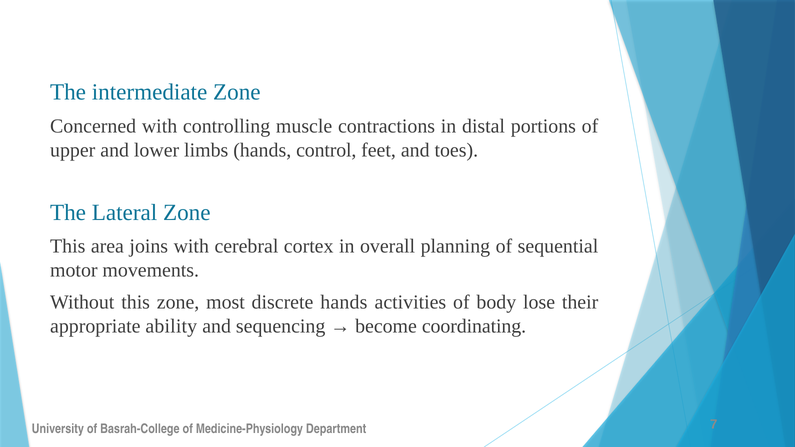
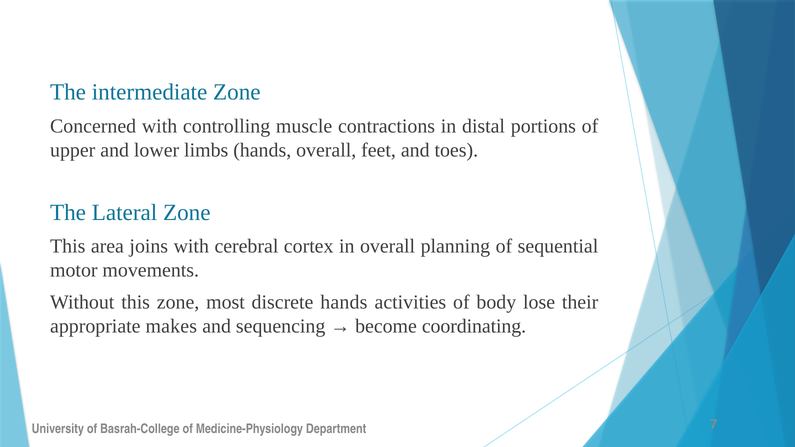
hands control: control -> overall (326, 150)
ability: ability -> makes (171, 326)
